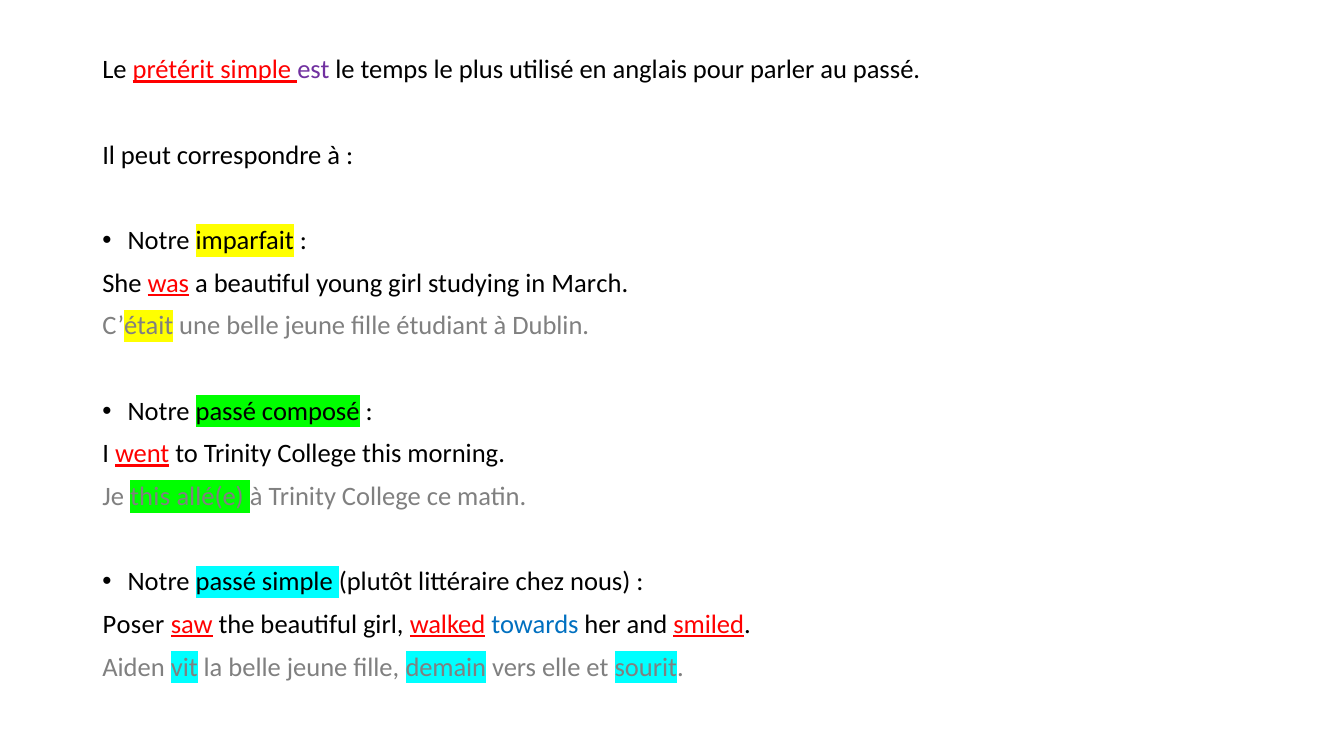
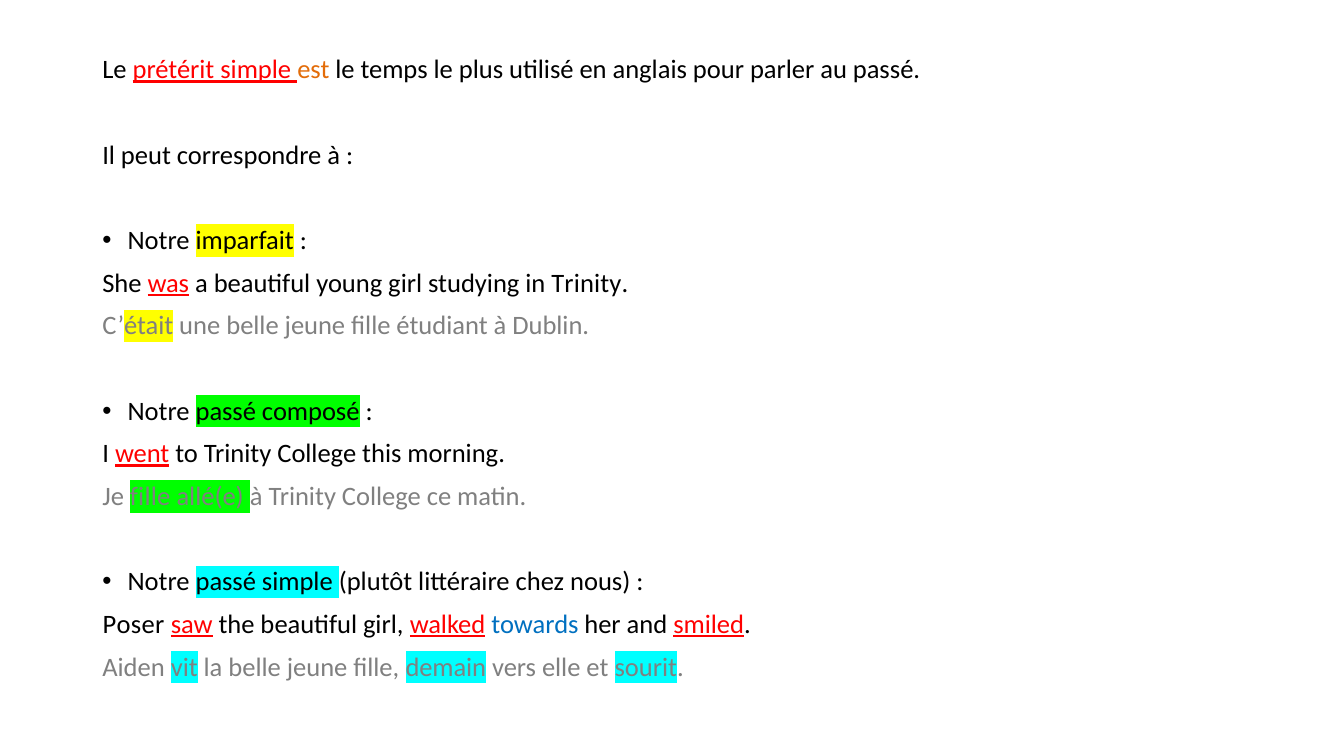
est colour: purple -> orange (313, 70)
in March: March -> Trinity (590, 284)
Je this: this -> fille (150, 497)
